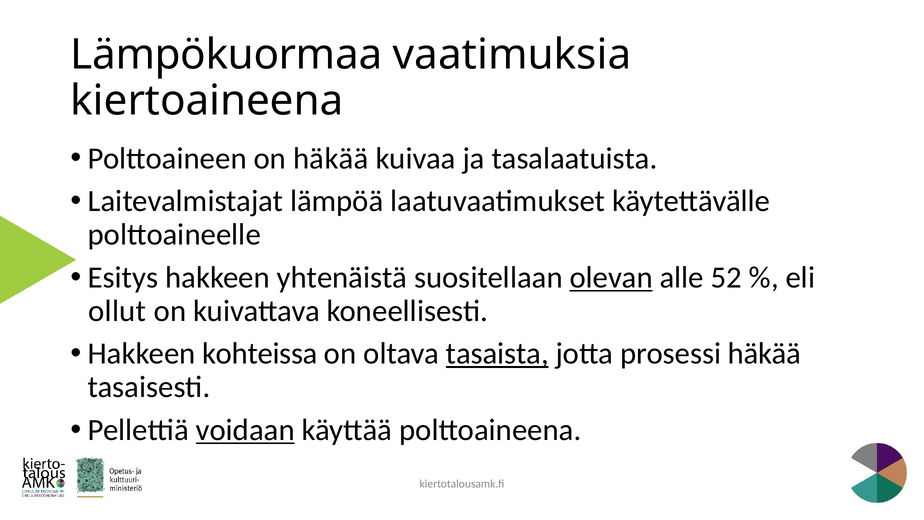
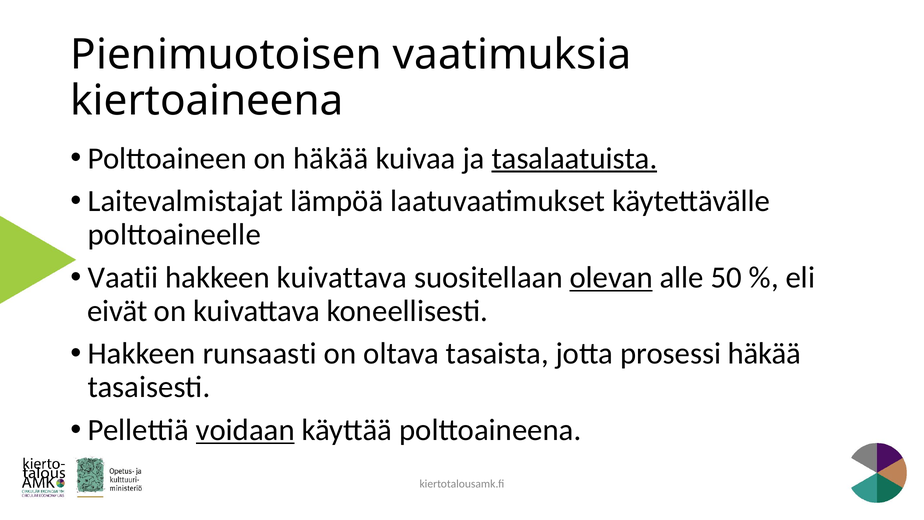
Lämpökuormaa: Lämpökuormaa -> Pienimuotoisen (226, 55)
tasalaatuista underline: none -> present (574, 158)
Esitys: Esitys -> Vaatii (123, 277)
hakkeen yhtenäistä: yhtenäistä -> kuivattava (342, 277)
52: 52 -> 50 (726, 277)
ollut: ollut -> eivät (118, 311)
kohteissa: kohteissa -> runsaasti (260, 354)
tasaista underline: present -> none (497, 354)
